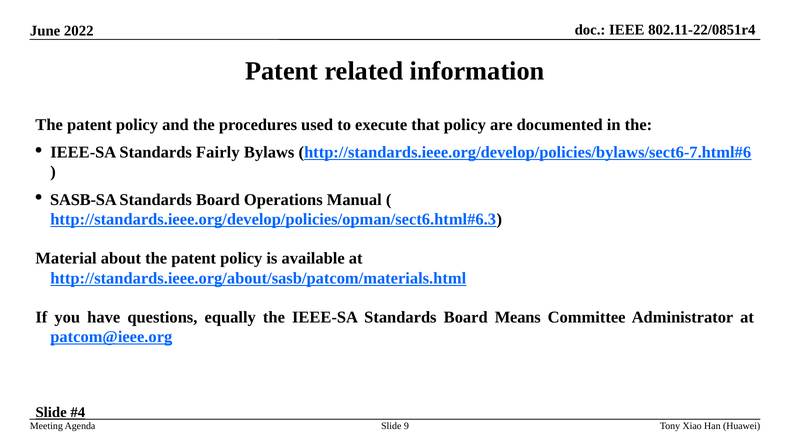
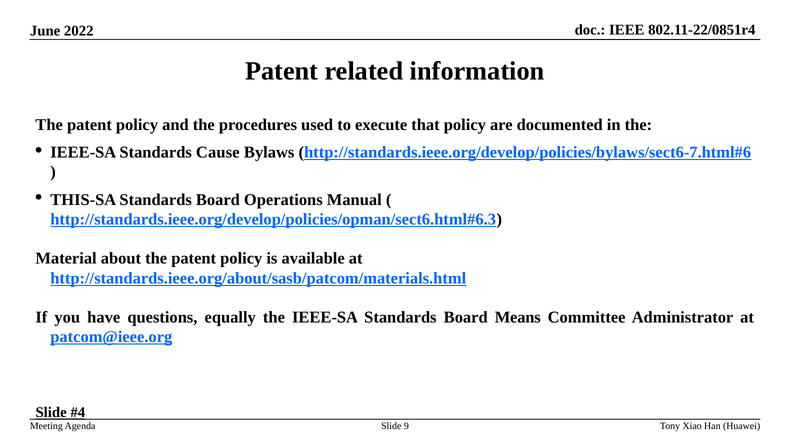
Fairly: Fairly -> Cause (218, 152)
SASB-SA: SASB-SA -> THIS-SA (83, 200)
